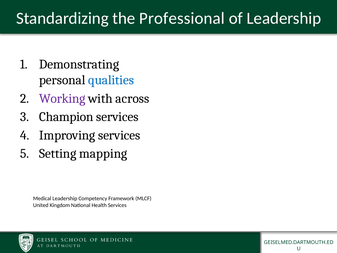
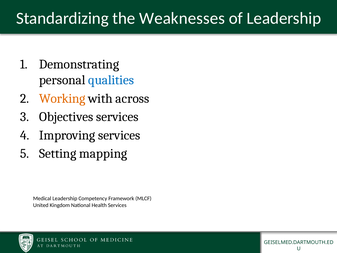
Professional: Professional -> Weaknesses (182, 18)
Working colour: purple -> orange (62, 98)
Champion: Champion -> Objectives (66, 117)
